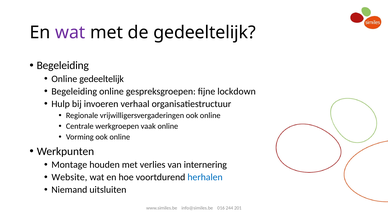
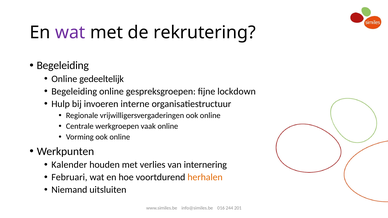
de gedeeltelijk: gedeeltelijk -> rekrutering (205, 33)
verhaal: verhaal -> interne (135, 104)
Montage: Montage -> Kalender (69, 165)
Website: Website -> Februari (69, 177)
herhalen colour: blue -> orange (205, 177)
